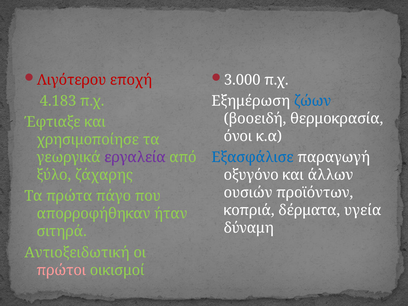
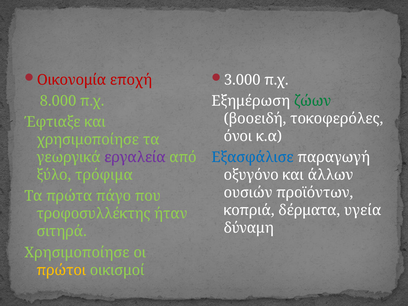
Λιγότερου: Λιγότερου -> Οικονομία (72, 80)
4.183: 4.183 -> 8.000 (58, 101)
ζώων colour: blue -> green (313, 101)
θερμοκρασία: θερμοκρασία -> τοκοφερόλες (337, 119)
ζάχαρης: ζάχαρης -> τρόφιμα (104, 175)
απορροφήθηκαν: απορροφήθηκαν -> τροφοσυλλέκτης (93, 214)
Αντιοξειδωτική: Αντιοξειδωτική -> Χρησιμοποίησε (77, 253)
πρώτοι colour: pink -> yellow (61, 270)
